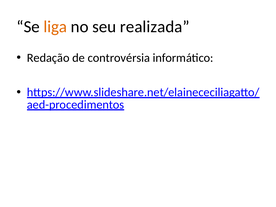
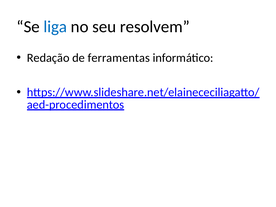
liga colour: orange -> blue (55, 27)
realizada: realizada -> resolvem (155, 27)
controvérsia: controvérsia -> ferramentas (119, 58)
